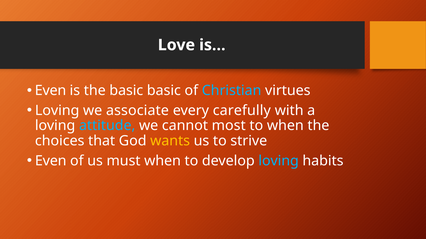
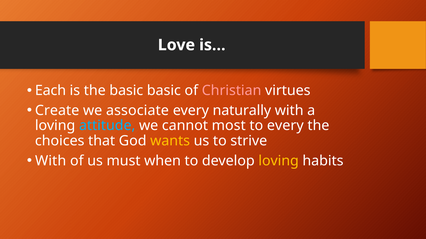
Even: Even -> Each (51, 91)
Christian colour: light blue -> pink (232, 91)
Loving: Loving -> Create (57, 111)
carefully: carefully -> naturally (242, 111)
to when: when -> every (285, 126)
Even: Even -> With (51, 161)
loving colour: light blue -> yellow (279, 161)
